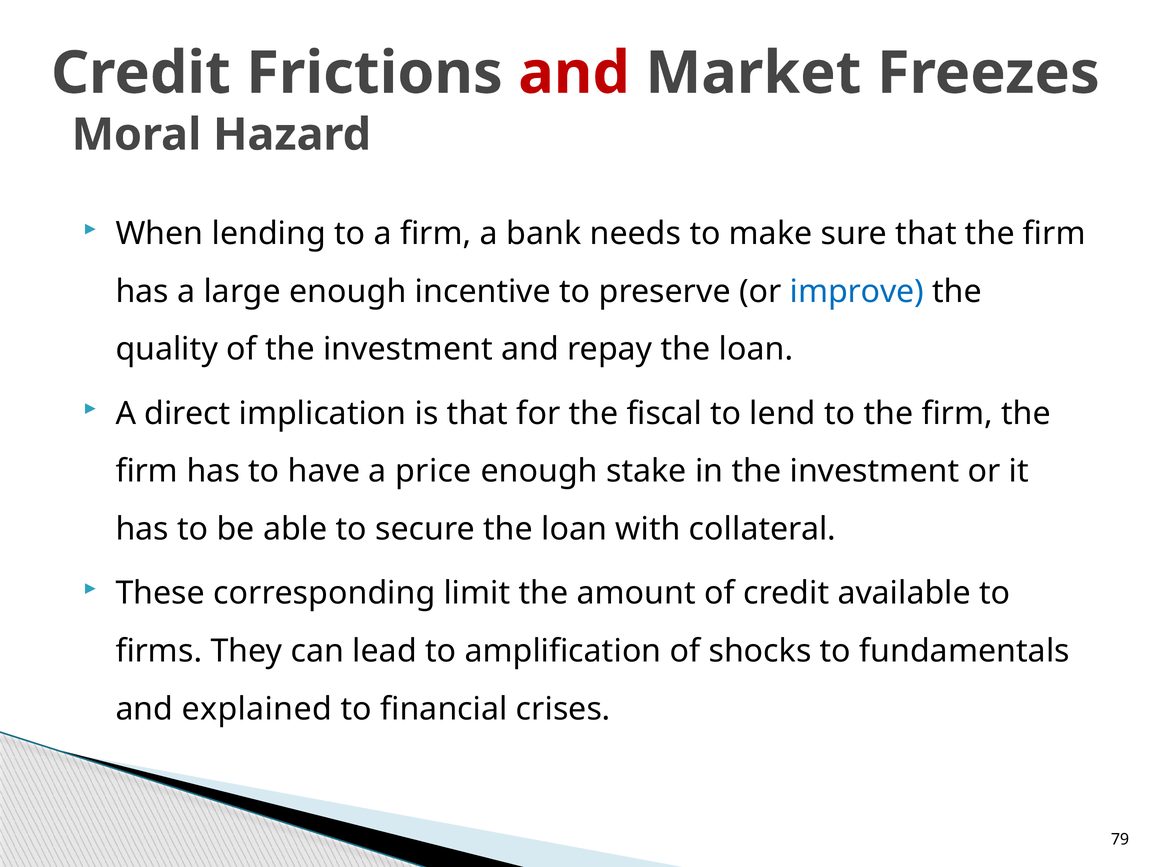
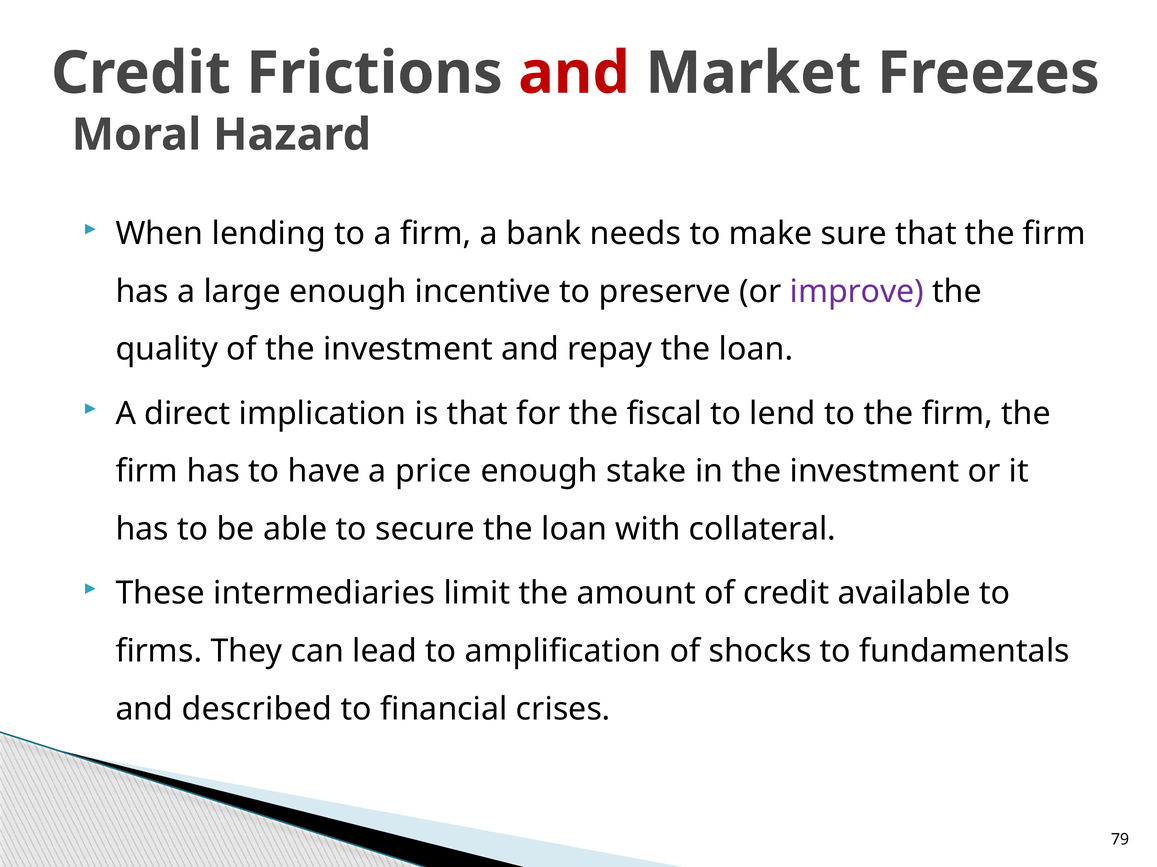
improve colour: blue -> purple (857, 292)
corresponding: corresponding -> intermediaries (324, 594)
explained: explained -> described (257, 710)
